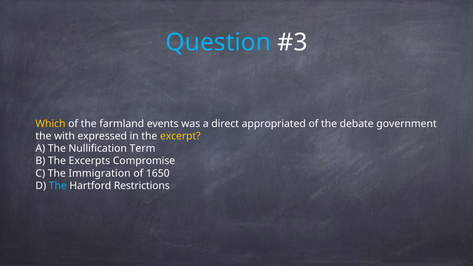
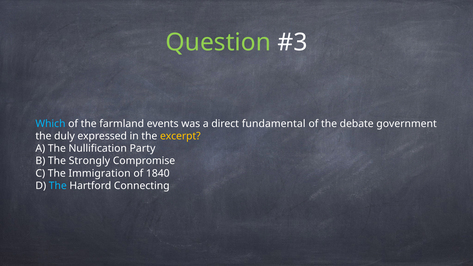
Question colour: light blue -> light green (218, 42)
Which colour: yellow -> light blue (50, 124)
appropriated: appropriated -> fundamental (274, 124)
with: with -> duly (64, 136)
Term: Term -> Party (142, 148)
Excerpts: Excerpts -> Strongly (89, 161)
1650: 1650 -> 1840 (158, 173)
Restrictions: Restrictions -> Connecting (142, 186)
